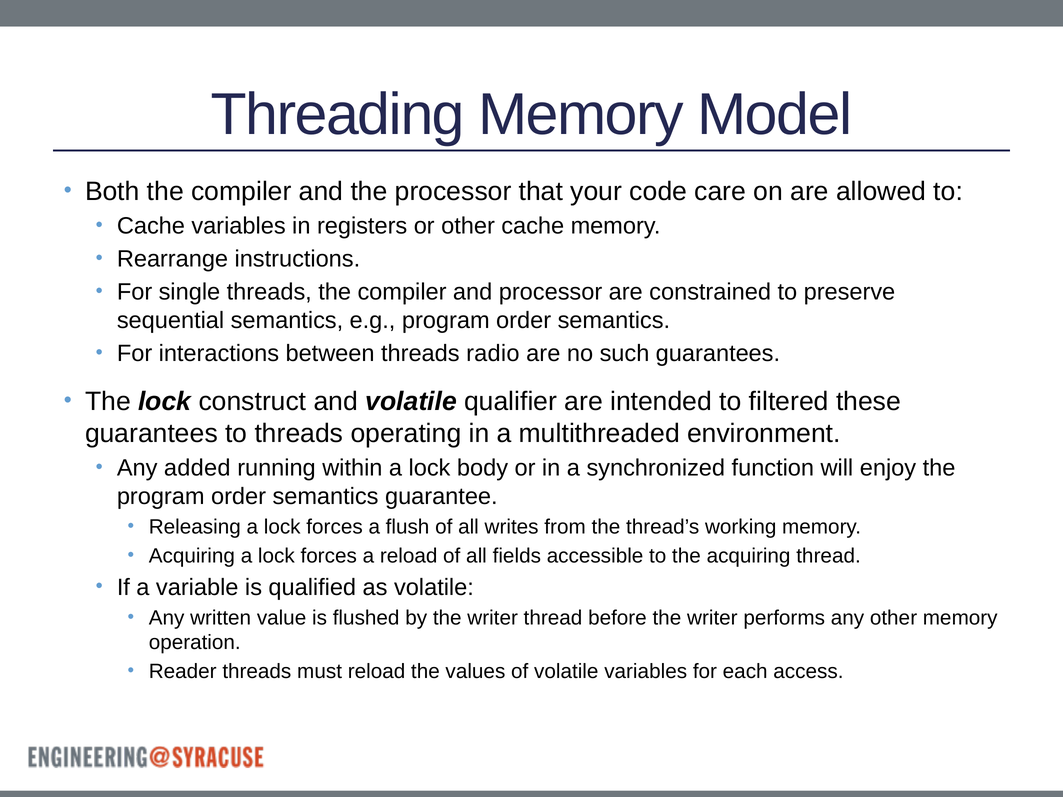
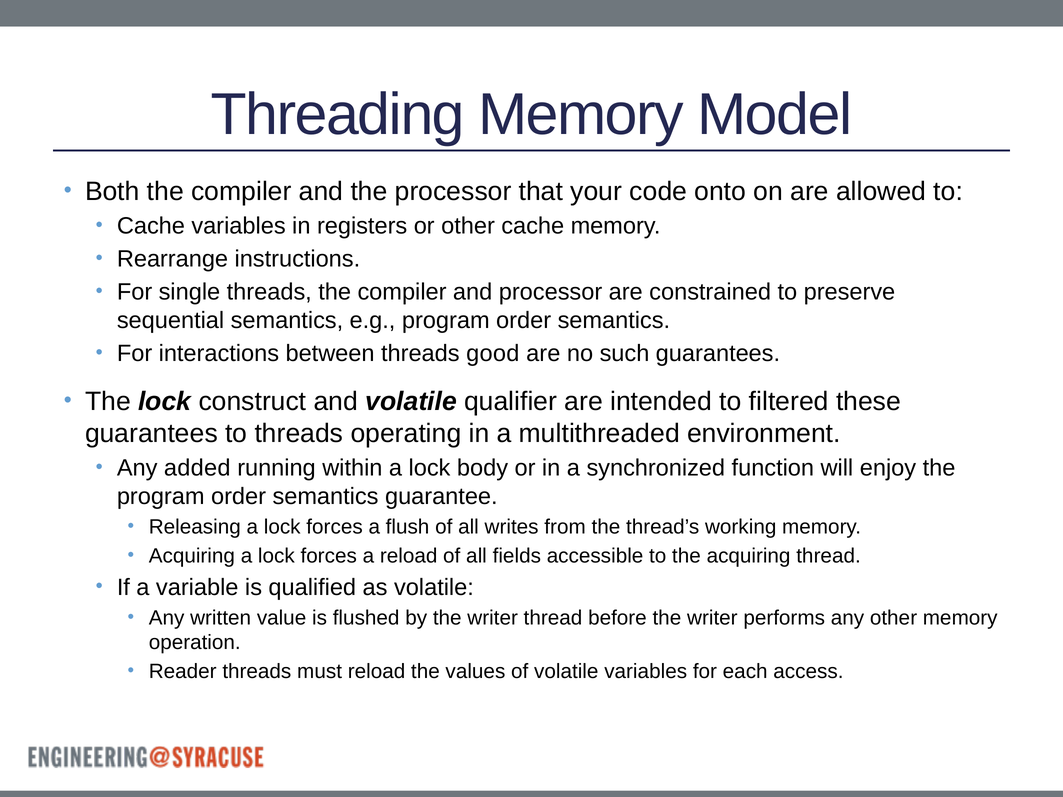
care: care -> onto (720, 191)
radio: radio -> good (493, 354)
